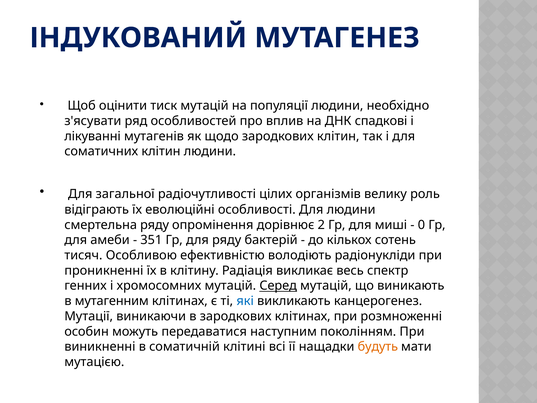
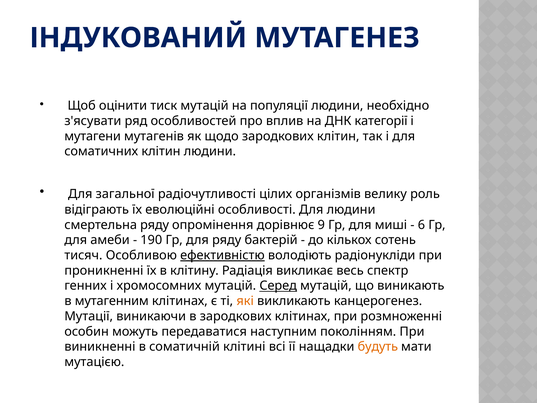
спадкові: спадкові -> категорії (381, 121)
лікуванні: лікуванні -> мутагени (93, 136)
2: 2 -> 9 (321, 225)
0: 0 -> 6 (421, 225)
351: 351 -> 190 (151, 240)
ефективністю underline: none -> present (222, 255)
які colour: blue -> orange (245, 301)
